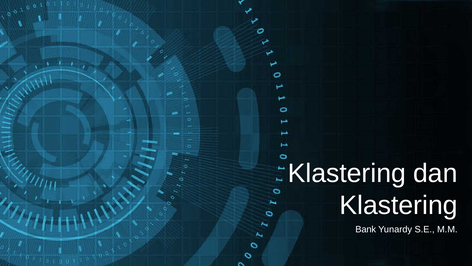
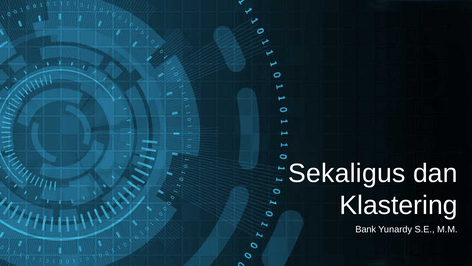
Klastering: Klastering -> Sekaligus (347, 173)
